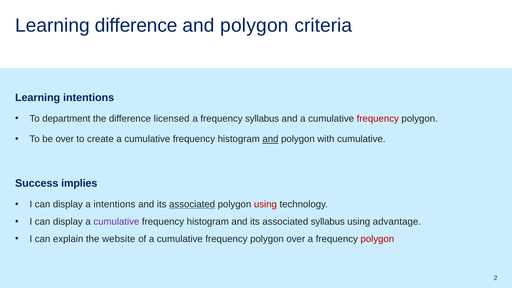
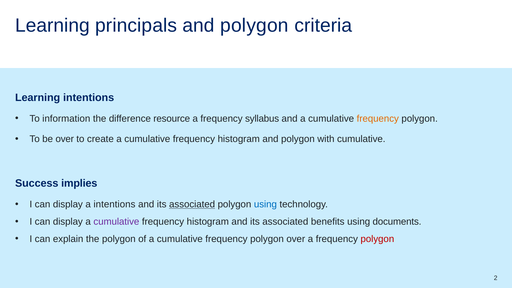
Learning difference: difference -> principals (136, 25)
department: department -> information (66, 119)
licensed: licensed -> resource (172, 119)
frequency colour: red -> orange (378, 119)
and underline: present -> none (270, 139)
using colour: red -> blue (265, 204)
associated syllabus: syllabus -> benefits (328, 222)
advantage: advantage -> documents (397, 222)
the website: website -> polygon (119, 239)
